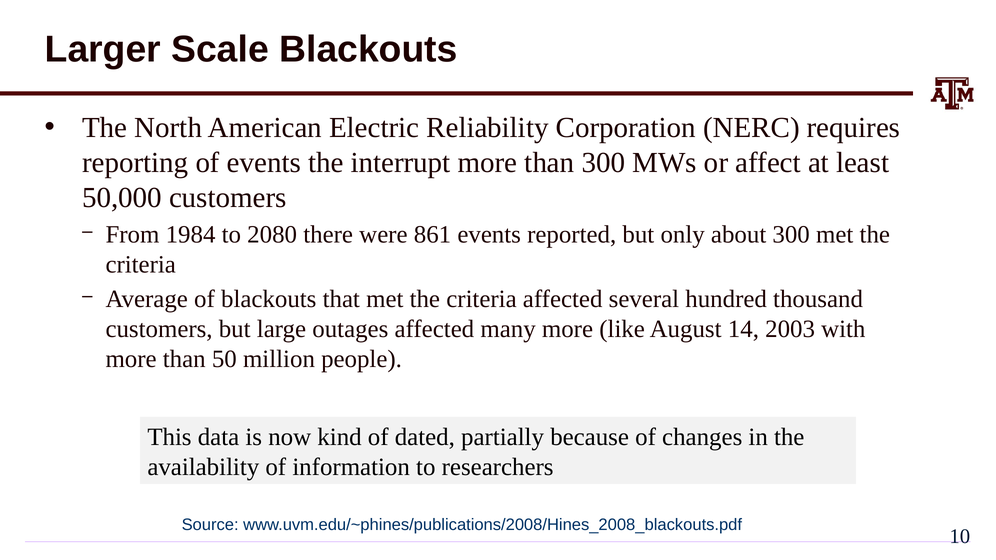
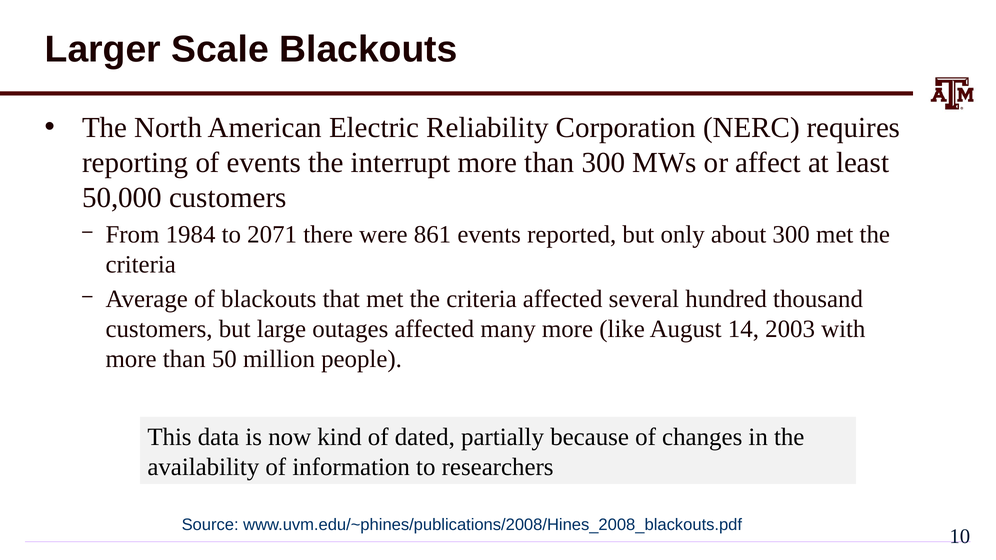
2080: 2080 -> 2071 (272, 235)
